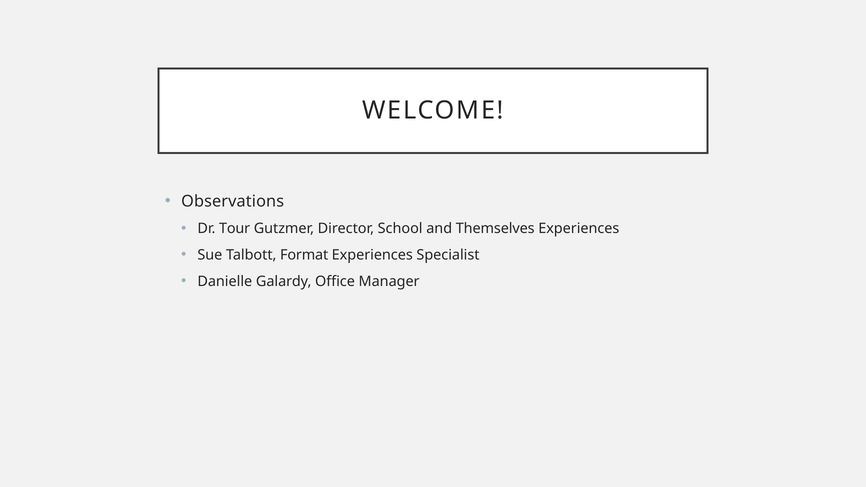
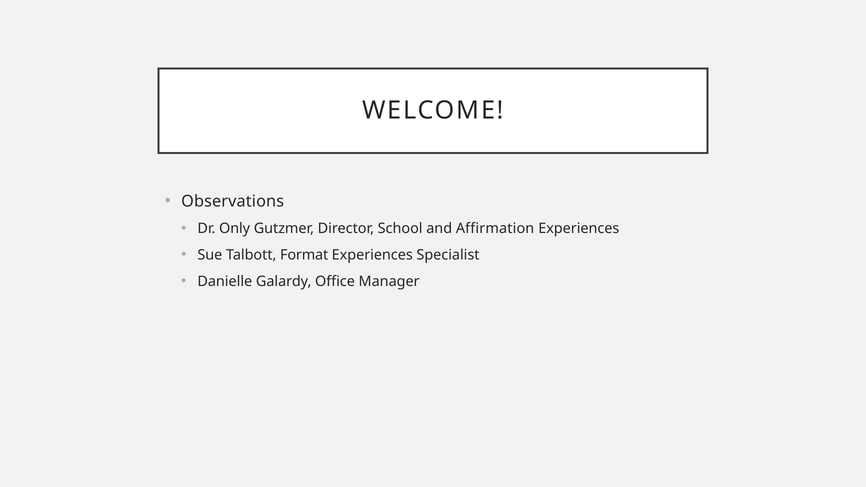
Tour: Tour -> Only (235, 229)
Themselves: Themselves -> Affirmation (495, 229)
